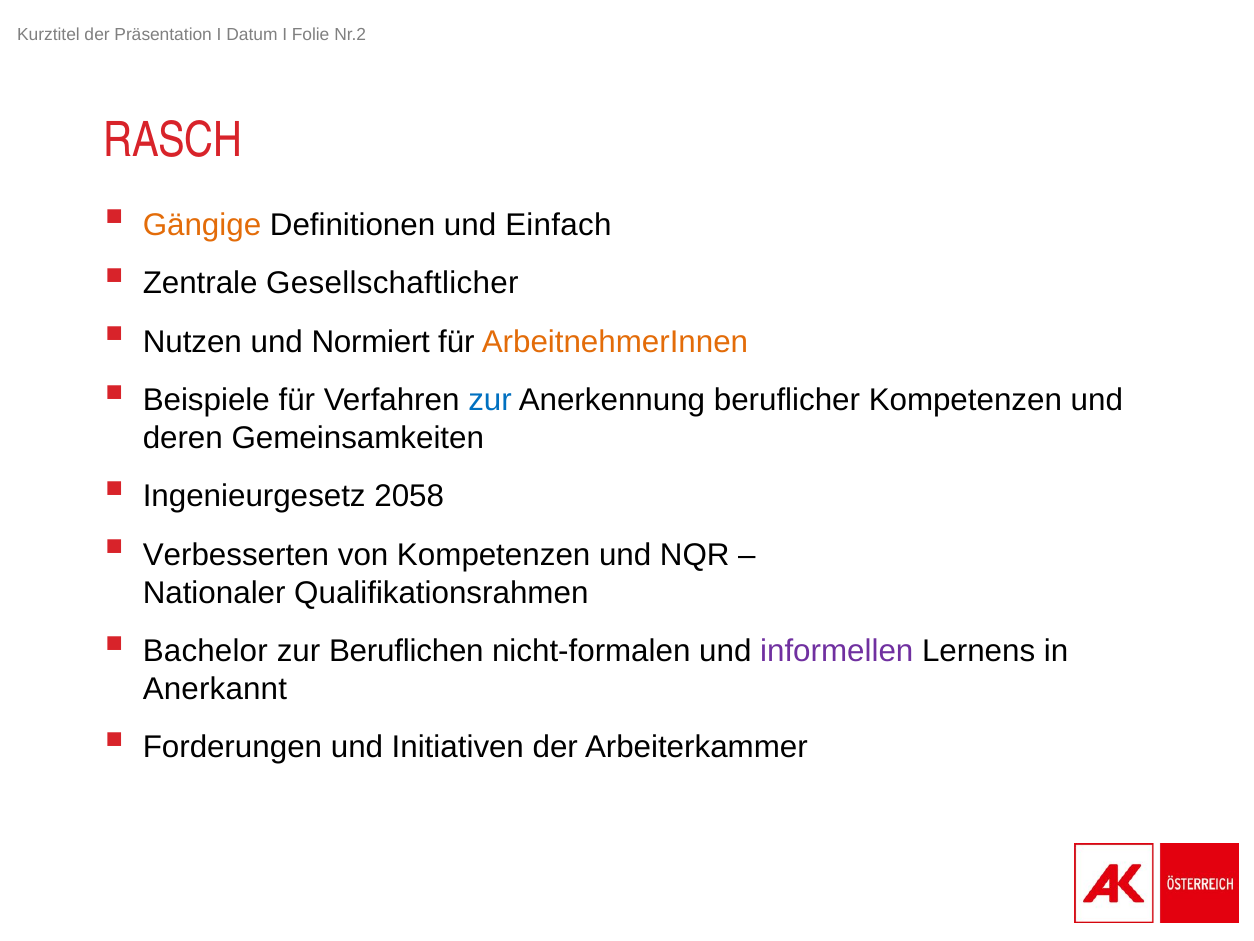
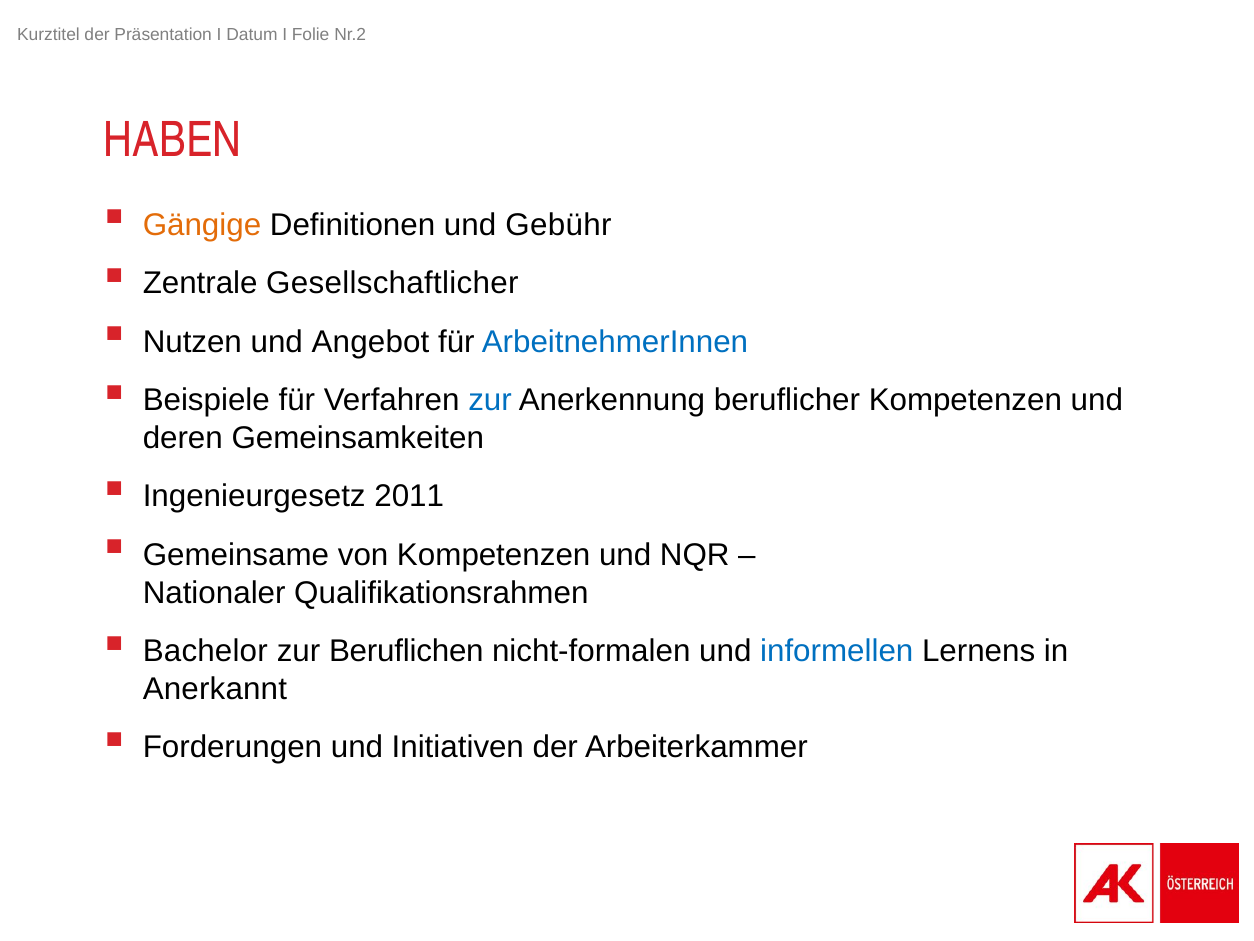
RASCH: RASCH -> HABEN (173, 141)
Einfach: Einfach -> Gebühr (558, 225)
Normiert: Normiert -> Angebot (371, 342)
ArbeitnehmerInnen colour: orange -> blue (615, 342)
2058: 2058 -> 2011 (409, 496)
Verbesserten: Verbesserten -> Gemeinsame (236, 555)
informellen colour: purple -> blue (837, 651)
